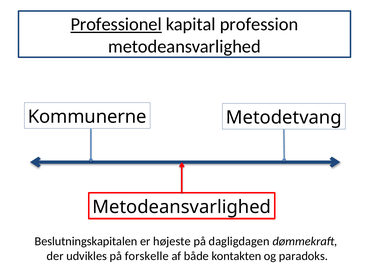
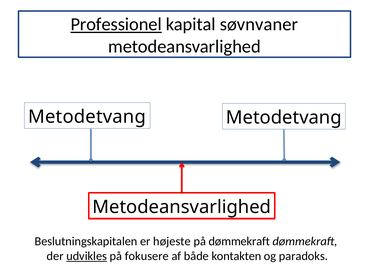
profession: profession -> søvnvaner (259, 24)
Kommunerne: Kommunerne -> Metodetvang (87, 117)
på dagligdagen: dagligdagen -> dømmekraft (239, 241)
udvikles underline: none -> present (87, 256)
forskelle: forskelle -> fokusere (147, 256)
